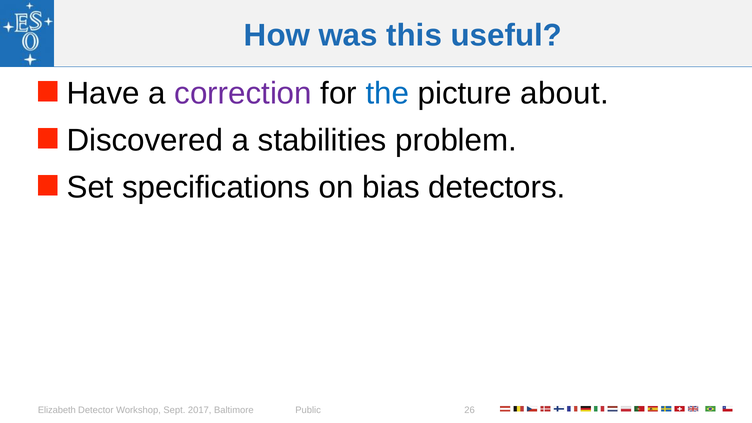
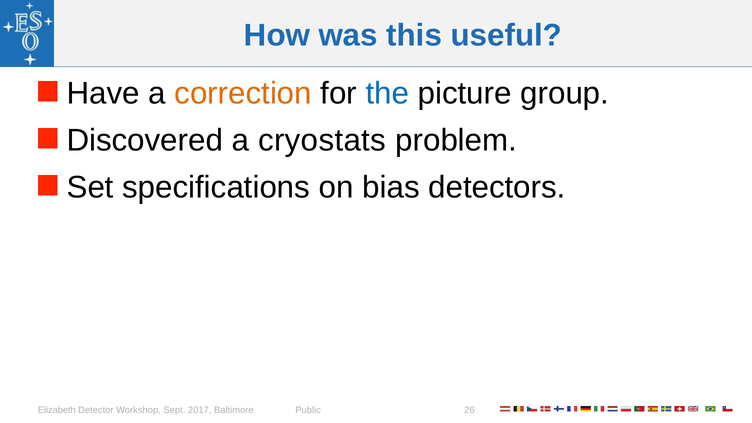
correction colour: purple -> orange (243, 94)
about: about -> group (565, 94)
stabilities: stabilities -> cryostats (322, 141)
